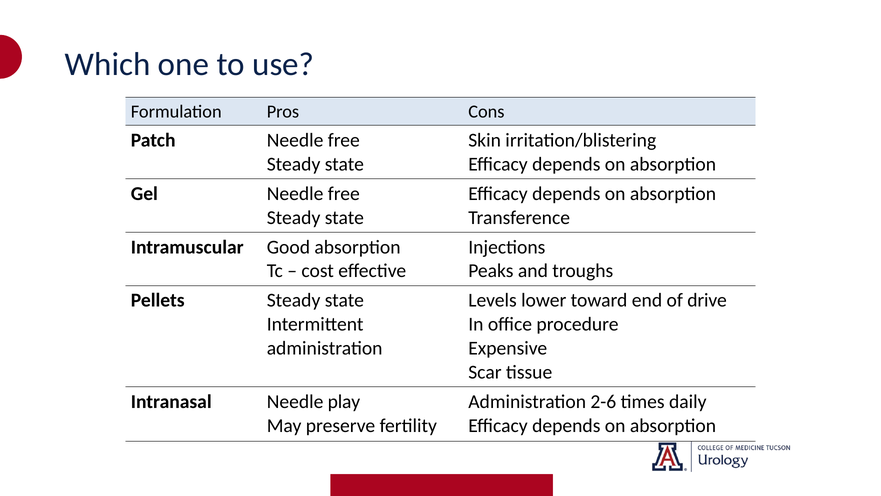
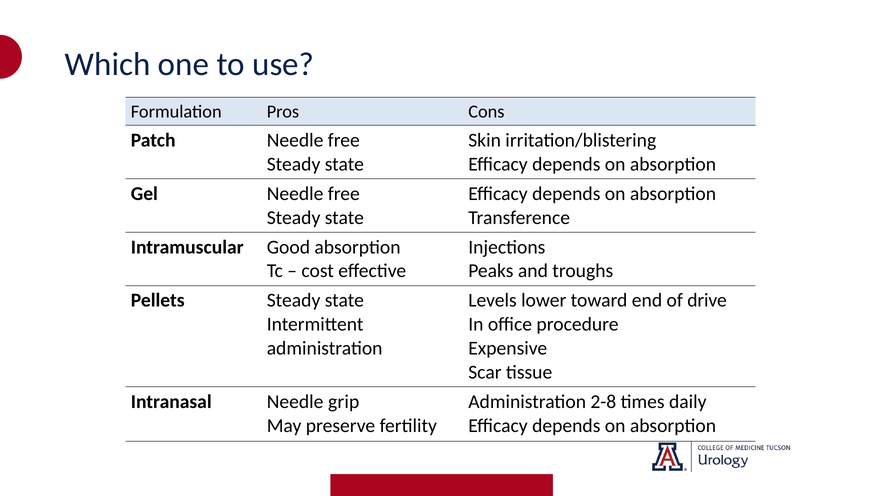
play: play -> grip (344, 401)
2-6: 2-6 -> 2-8 (603, 401)
